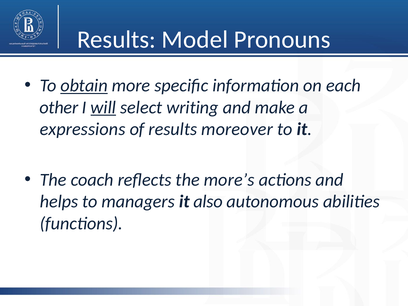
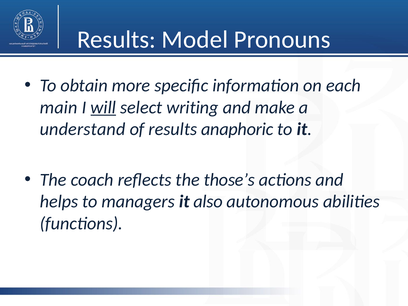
obtain underline: present -> none (84, 86)
other: other -> main (59, 107)
expressions: expressions -> understand (83, 129)
moreover: moreover -> anaphoric (237, 129)
more’s: more’s -> those’s (229, 180)
